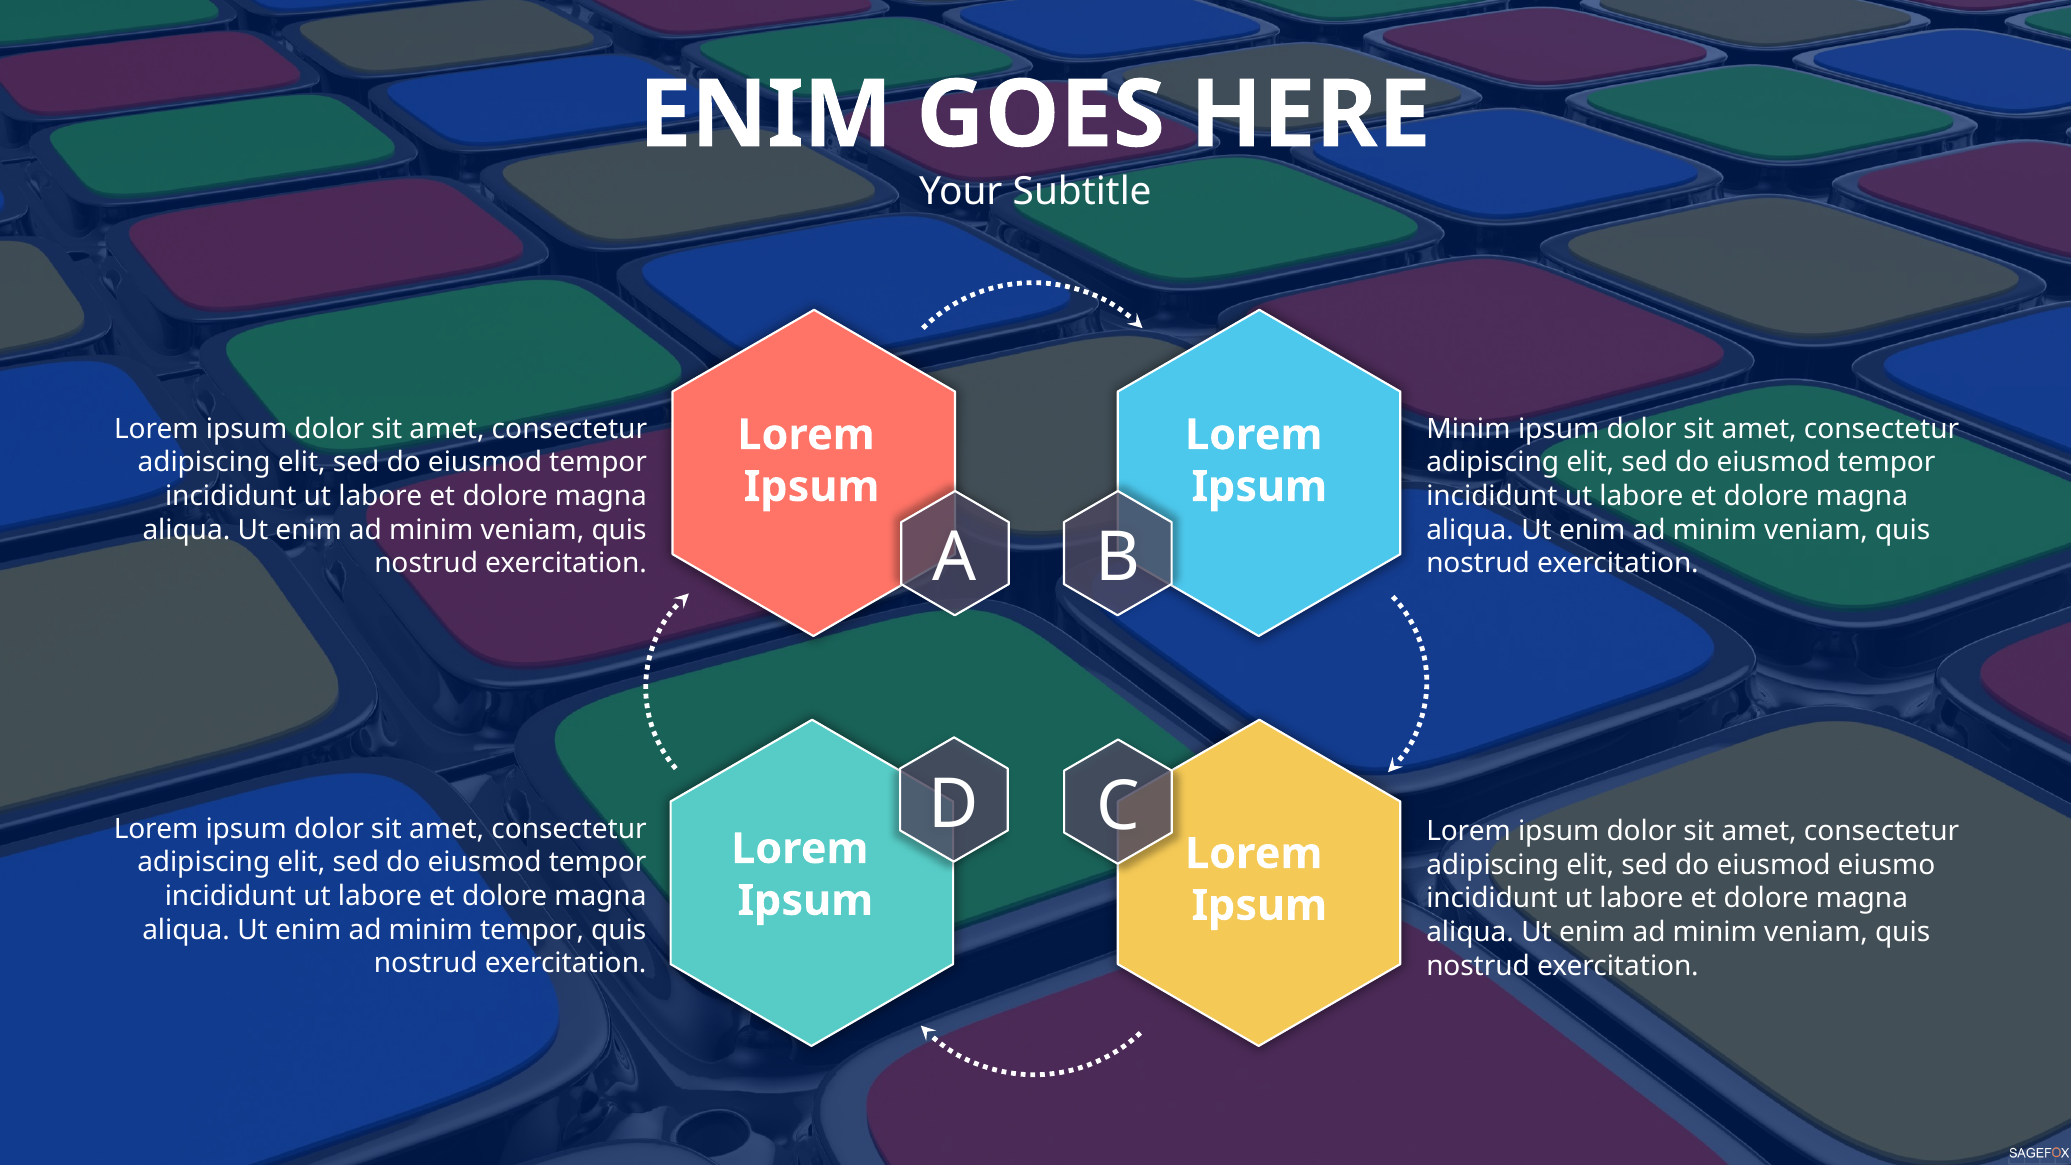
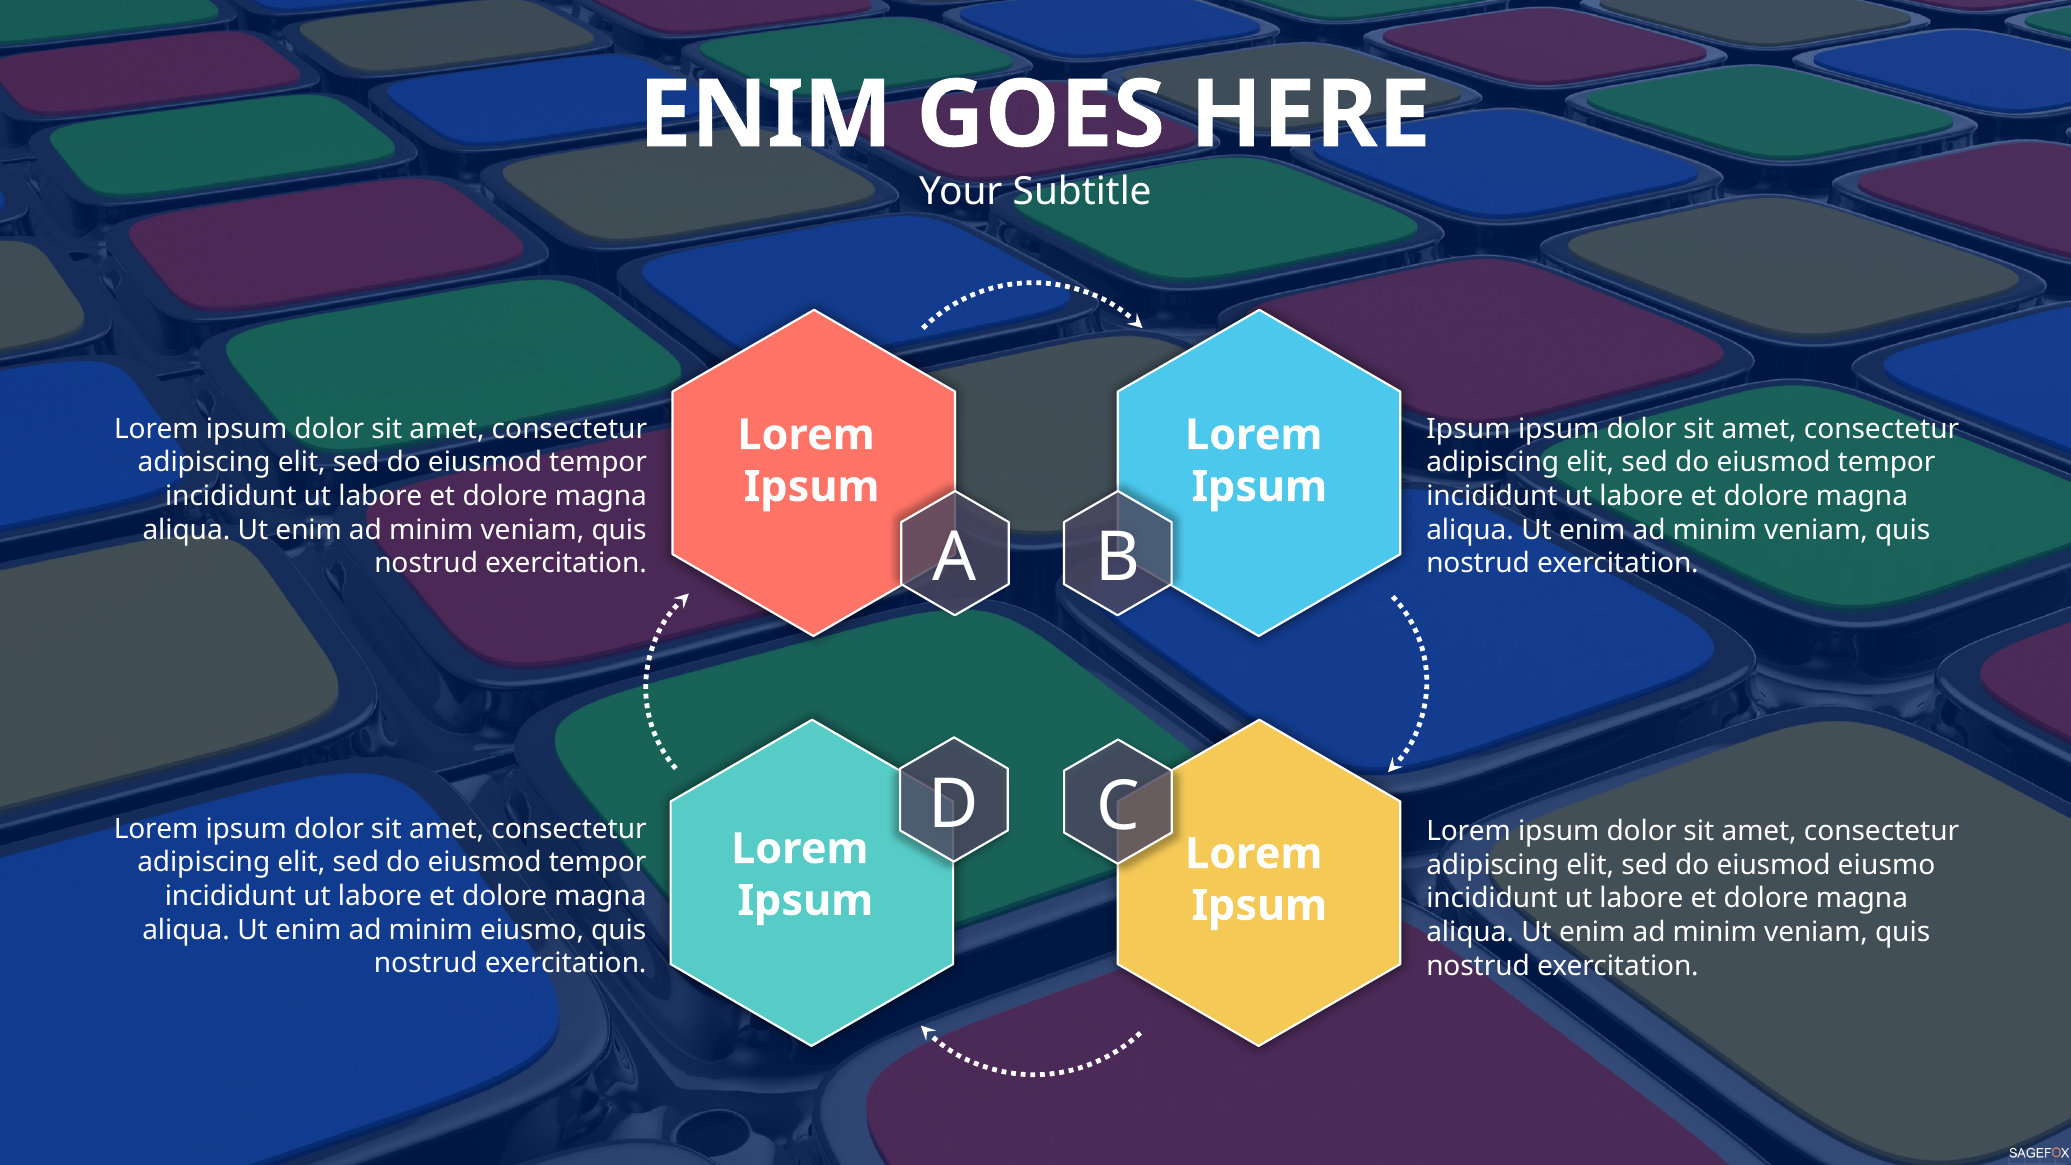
Minim: Minim -> Ipsum (1468, 429)
minim tempor: tempor -> eiusmo (532, 930)
